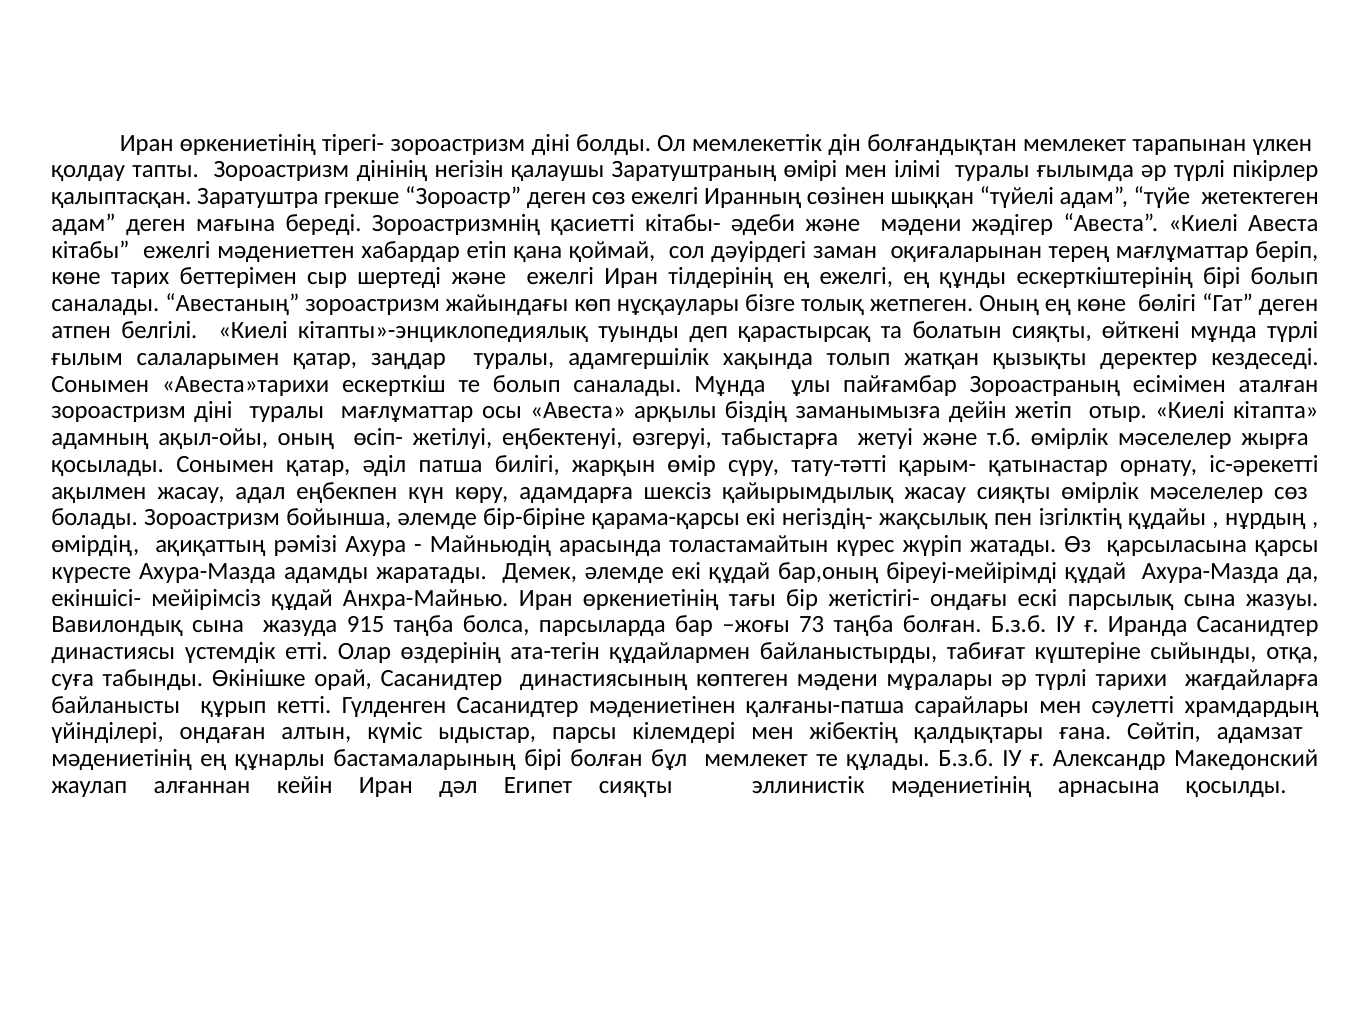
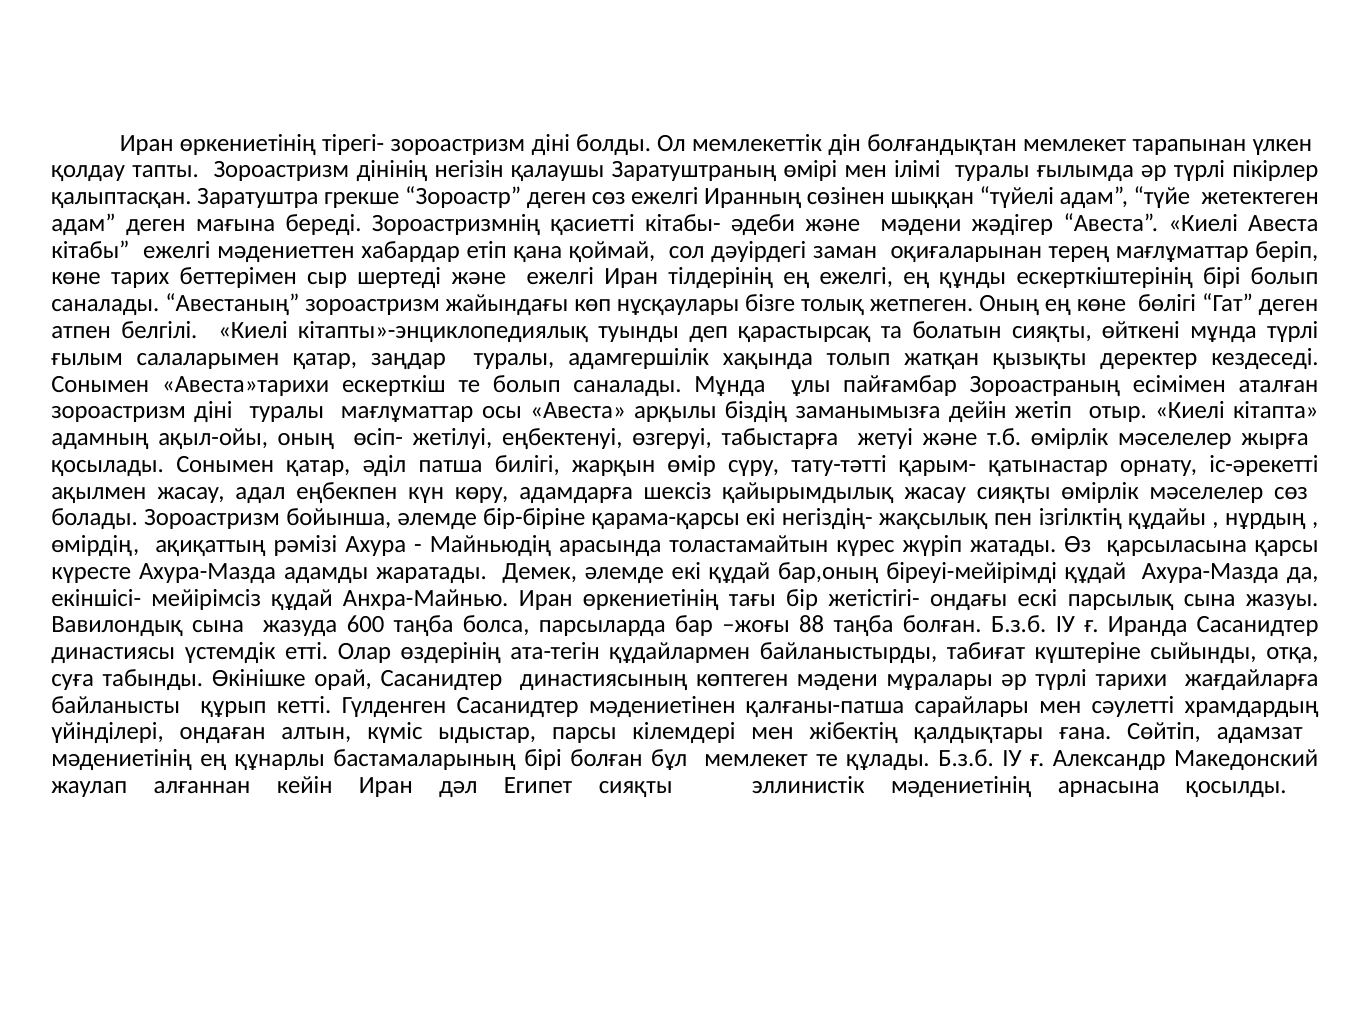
915: 915 -> 600 (366, 624)
73: 73 -> 88 (812, 624)
